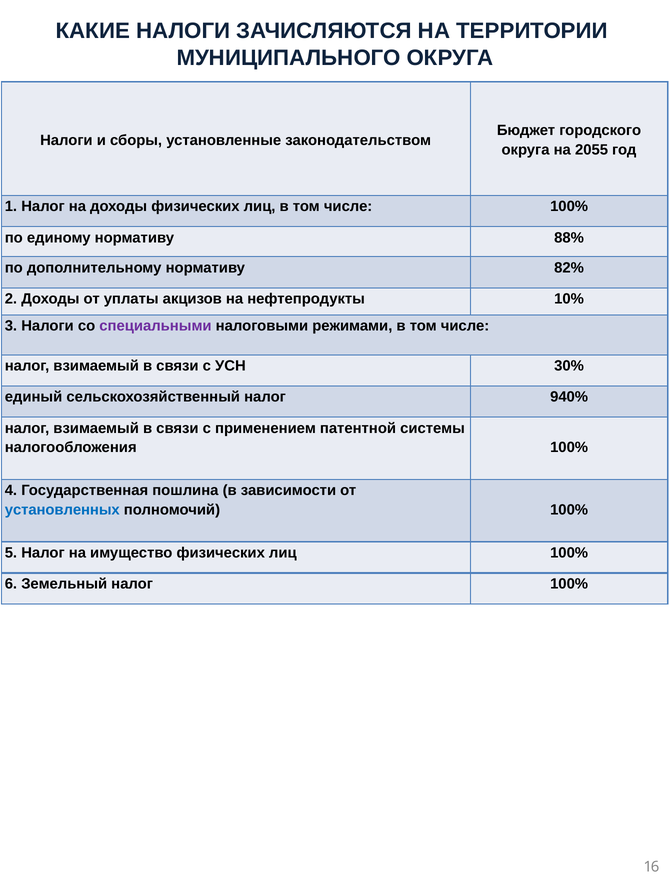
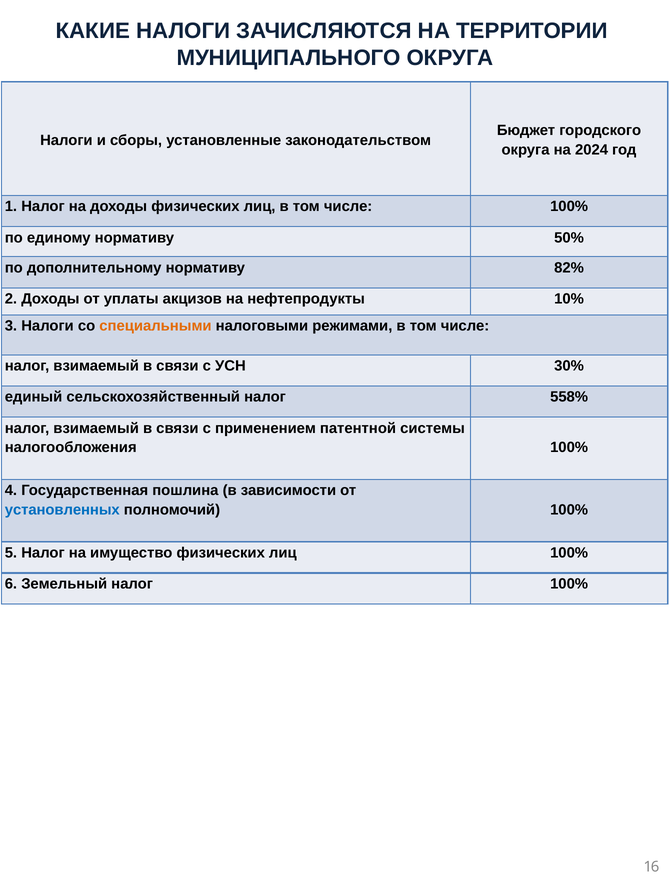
2055: 2055 -> 2024 (592, 150)
88%: 88% -> 50% (569, 238)
специальными colour: purple -> orange (155, 326)
940%: 940% -> 558% (569, 397)
